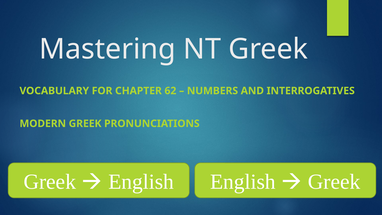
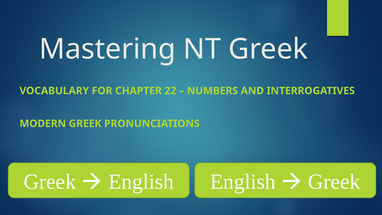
62: 62 -> 22 (170, 91)
